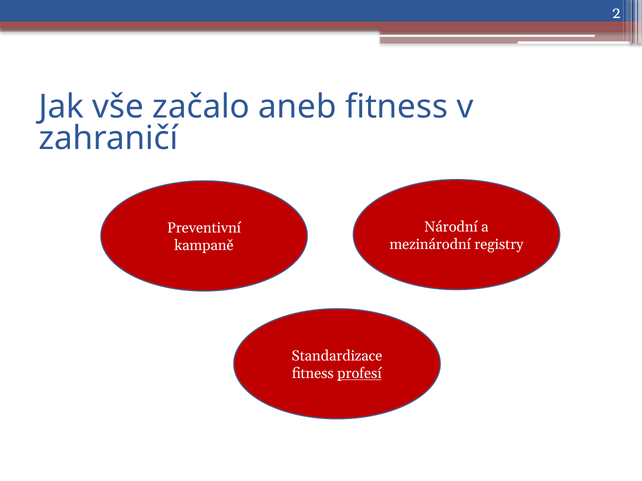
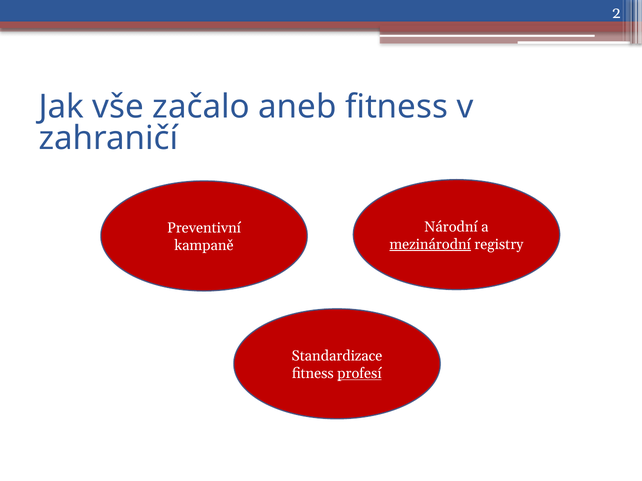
mezinárodní underline: none -> present (430, 245)
